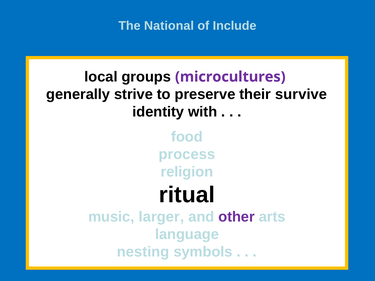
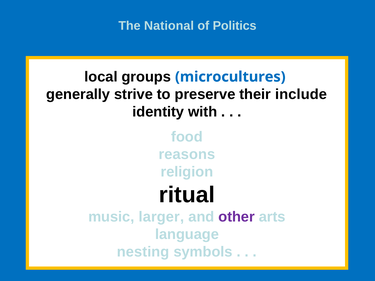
Include: Include -> Politics (235, 26)
microcultures colour: purple -> blue (230, 77)
survive: survive -> include (301, 94)
process: process -> reasons (187, 154)
